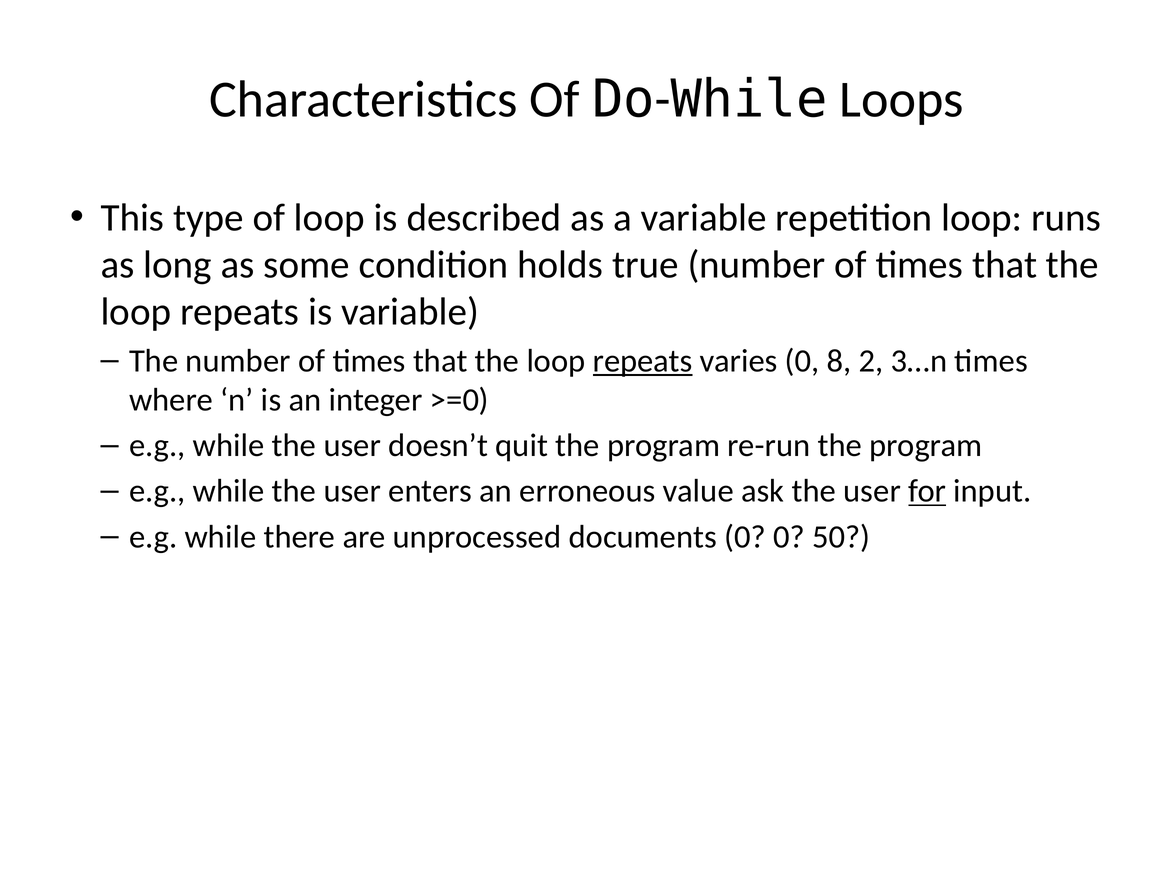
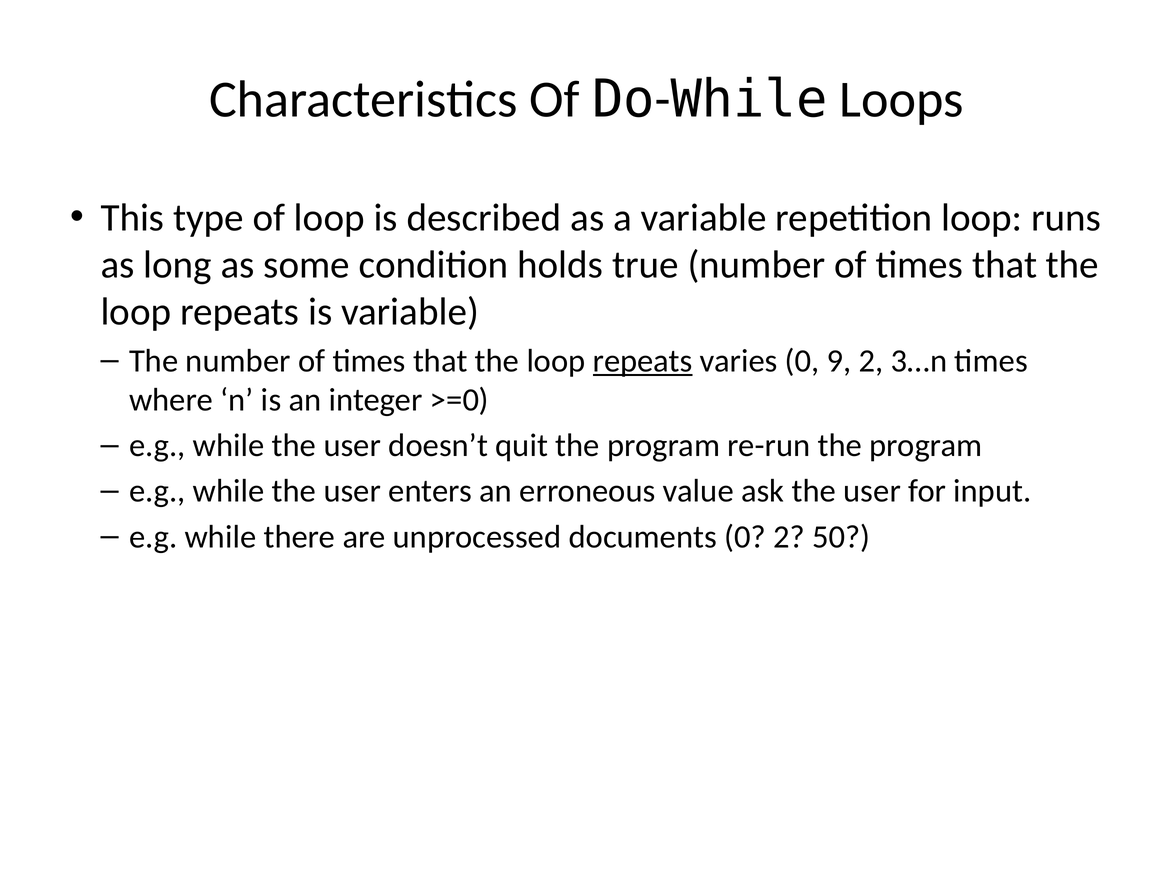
8: 8 -> 9 (839, 361)
for underline: present -> none (927, 491)
0 0: 0 -> 2 (789, 537)
